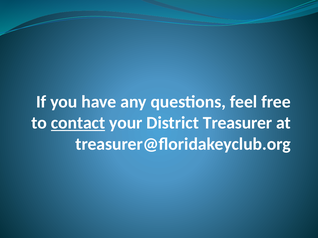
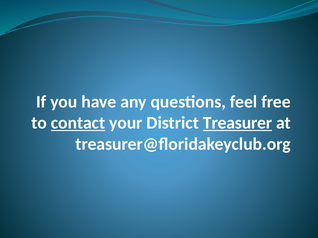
Treasurer underline: none -> present (238, 123)
